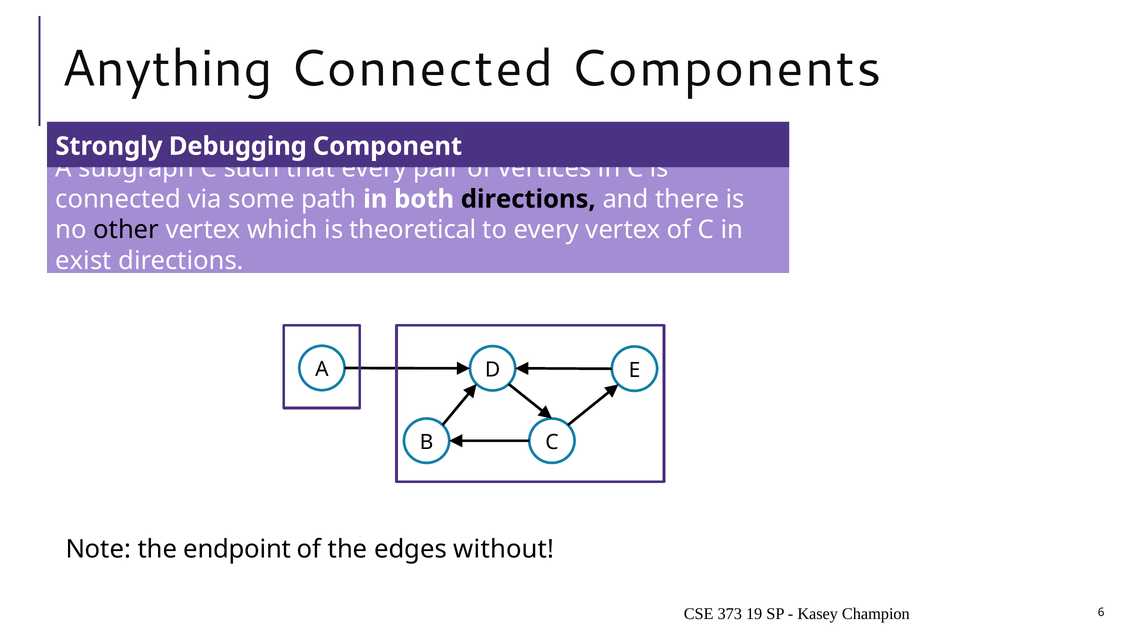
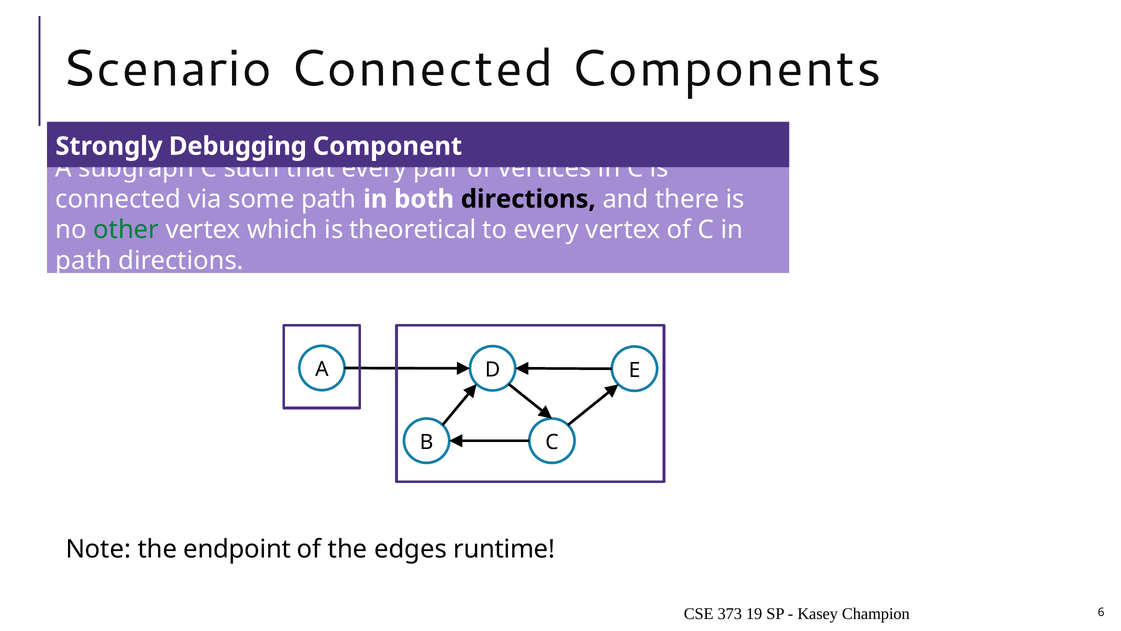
Anything: Anything -> Scenario (167, 69)
other colour: black -> green (126, 230)
exist: exist -> path (83, 261)
without: without -> runtime (504, 549)
